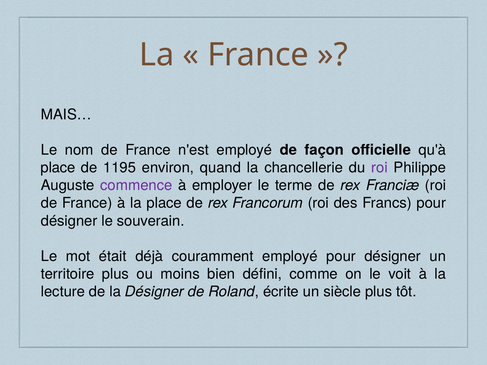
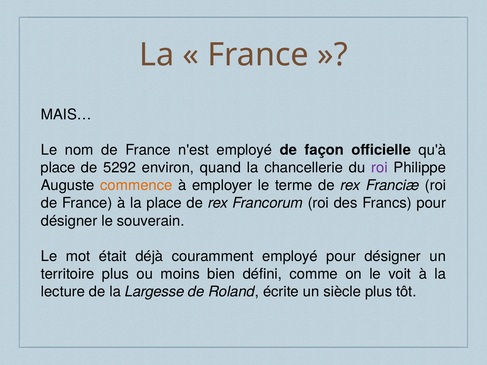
1195: 1195 -> 5292 (120, 168)
commence colour: purple -> orange (136, 186)
la Désigner: Désigner -> Largesse (154, 292)
